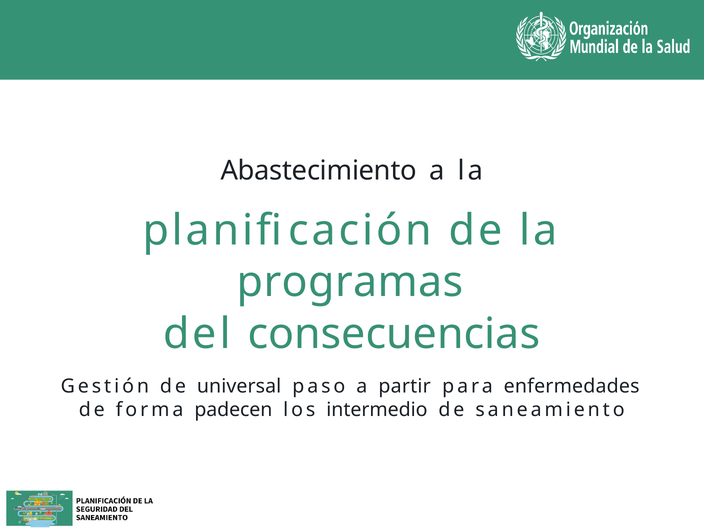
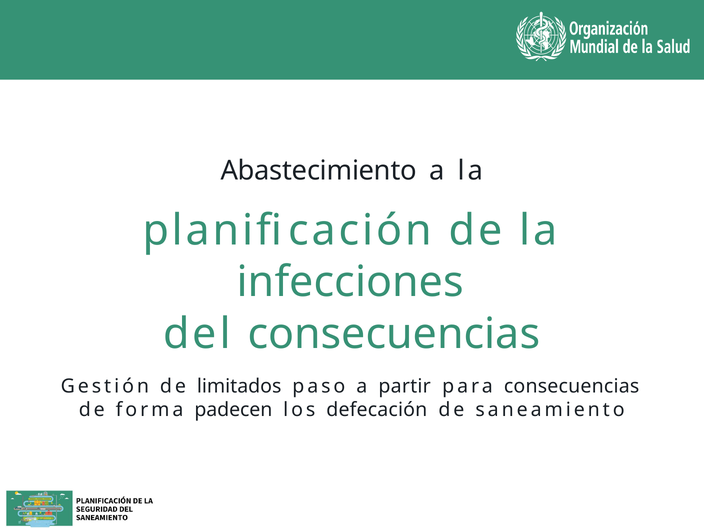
programas: programas -> infecciones (350, 282)
universal: universal -> limitados (239, 386)
para enfermedades: enfermedades -> consecuencias (572, 386)
intermedio: intermedio -> defecación (377, 410)
